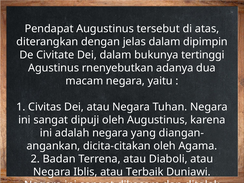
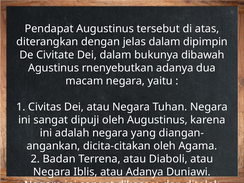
tertinggi: tertinggi -> dibawah (203, 55)
atau Terbaik: Terbaik -> Adanya (145, 172)
